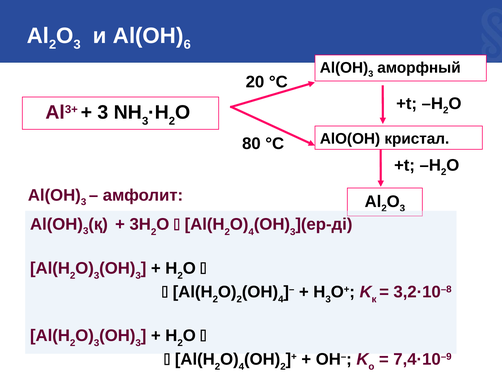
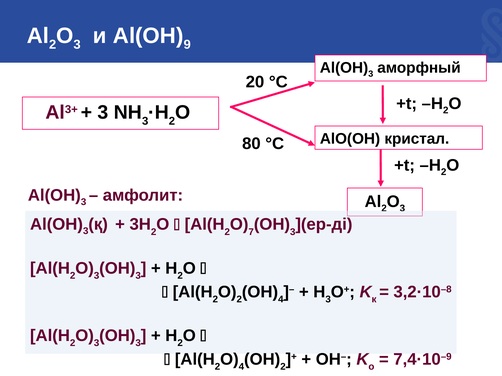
6: 6 -> 9 (187, 45)
4: 4 -> 7 (251, 232)
